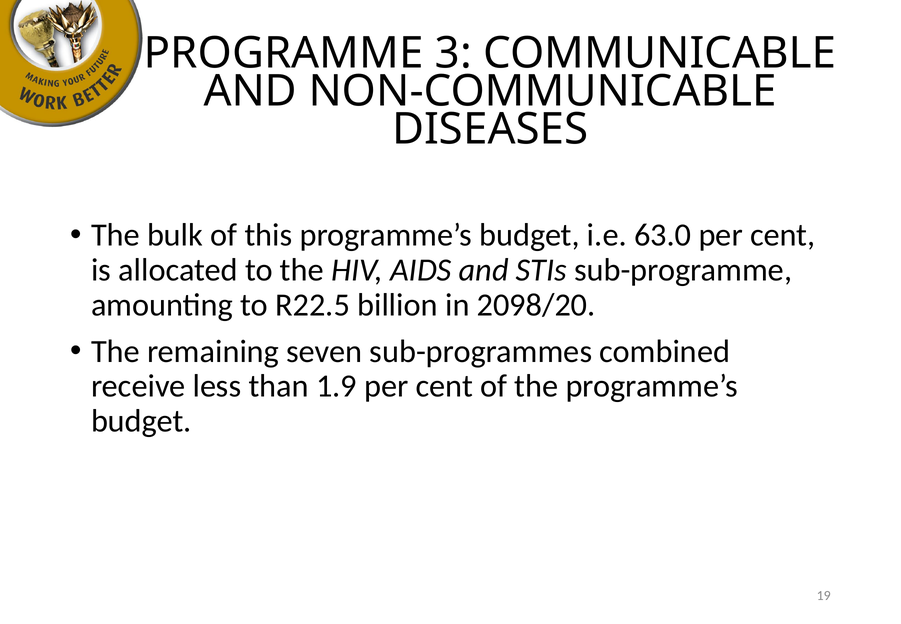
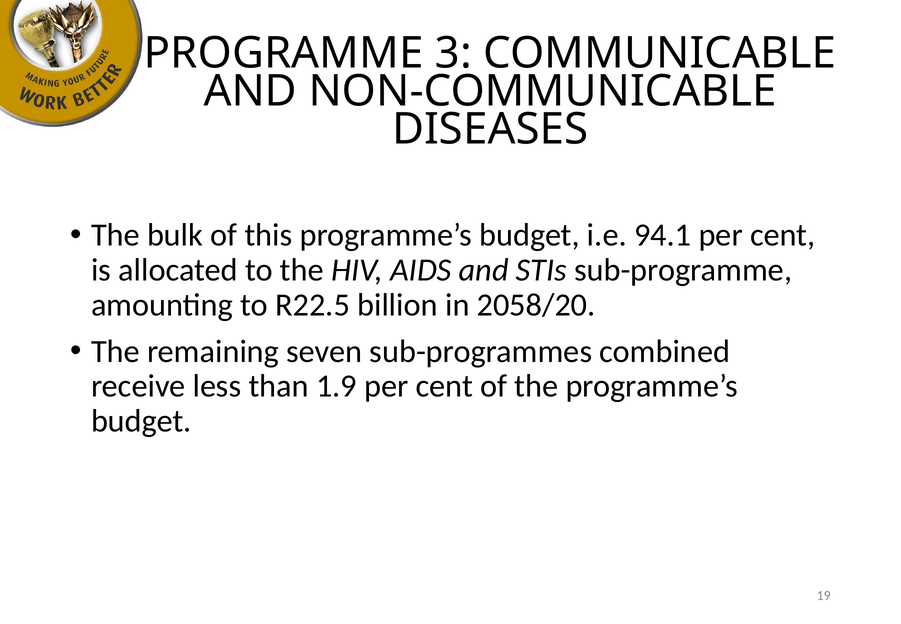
63.0: 63.0 -> 94.1 (663, 235)
2098/20: 2098/20 -> 2058/20 (536, 305)
